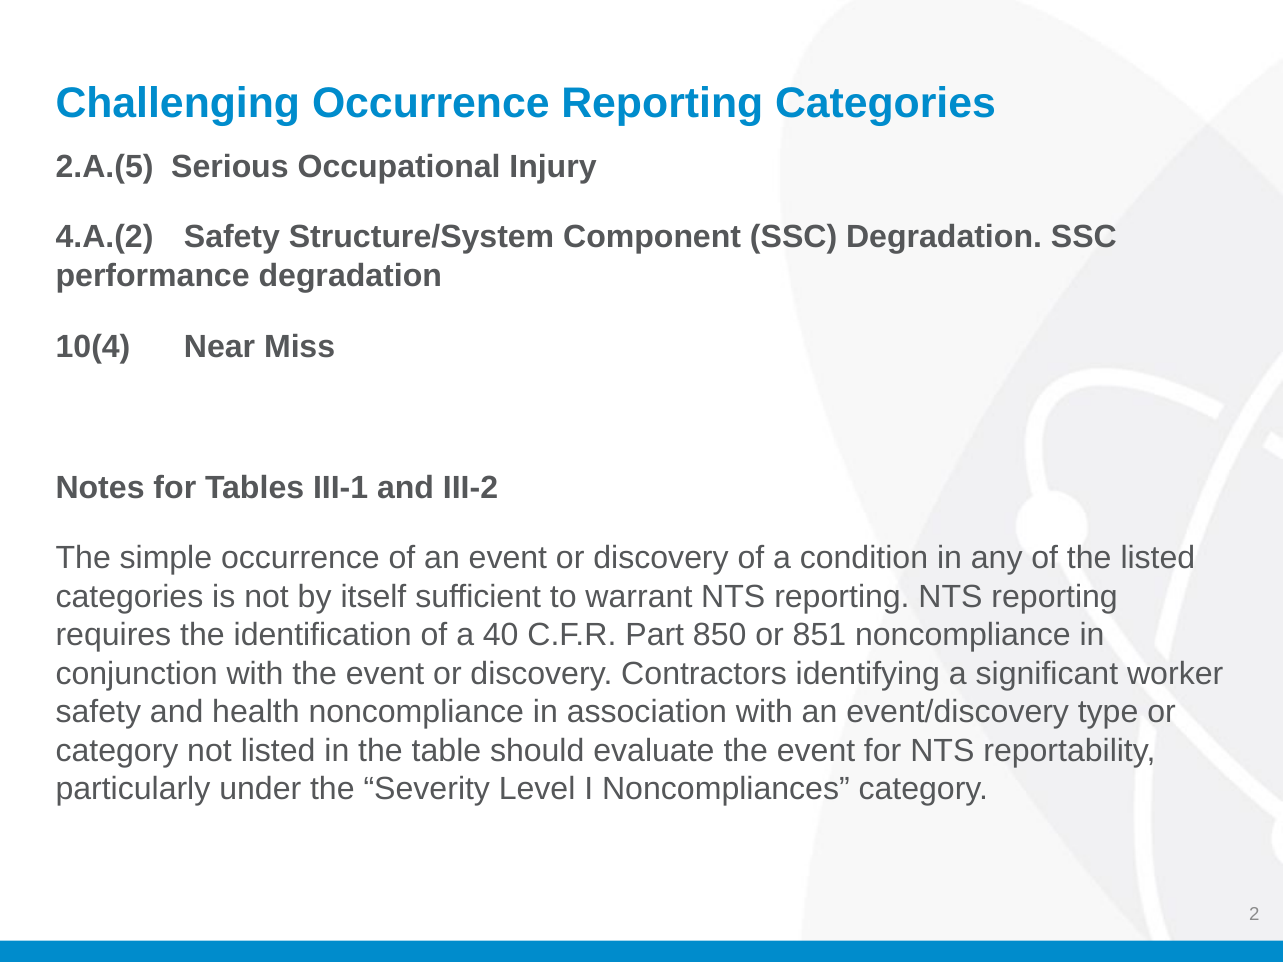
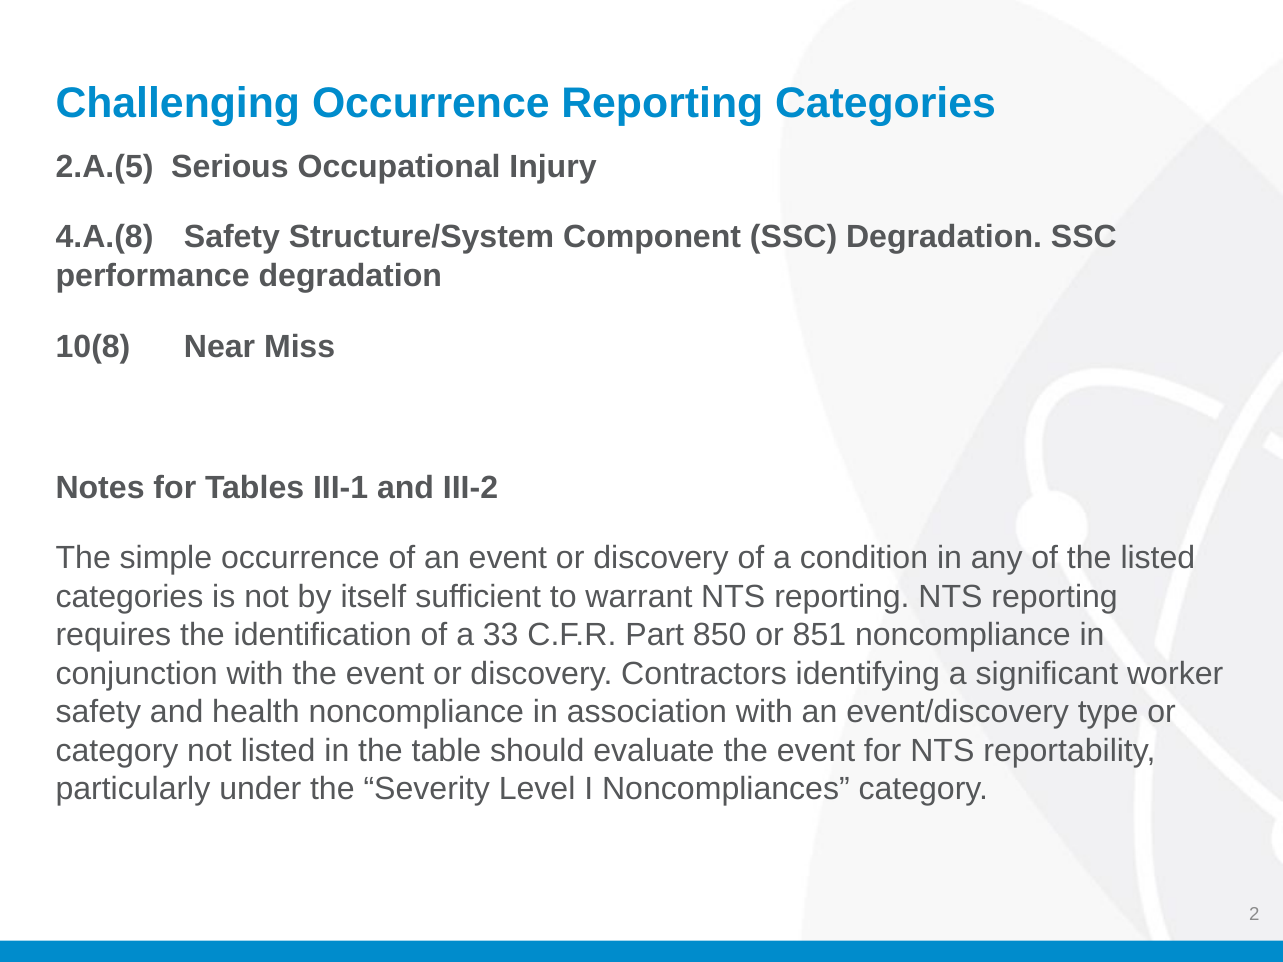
4.A.(2: 4.A.(2 -> 4.A.(8 (105, 237)
10(4: 10(4 -> 10(8 (93, 347)
40: 40 -> 33 (501, 635)
